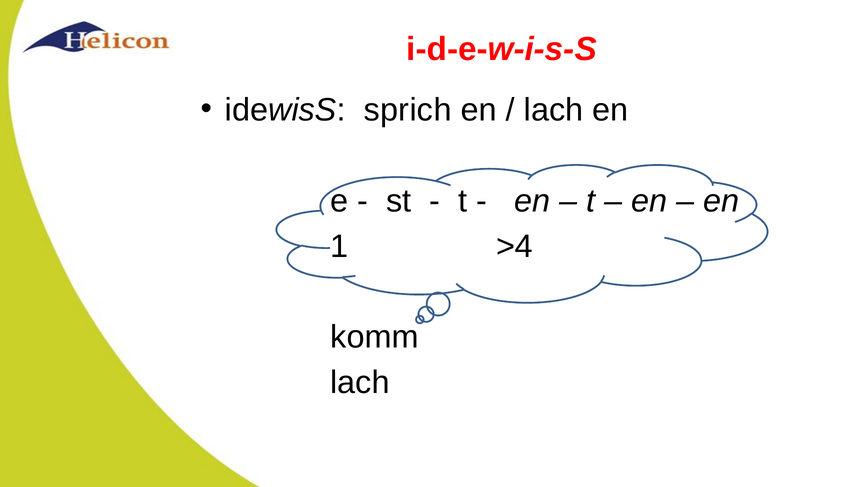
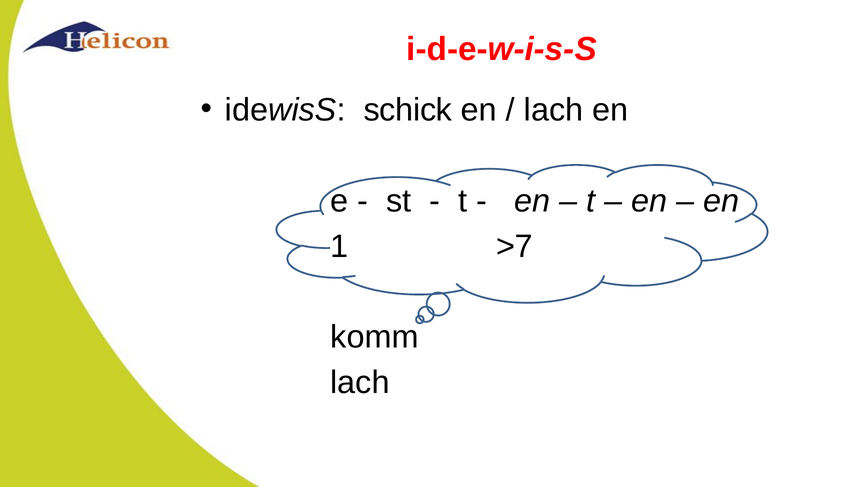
sprich: sprich -> schick (408, 110)
>4: >4 -> >7 (515, 246)
